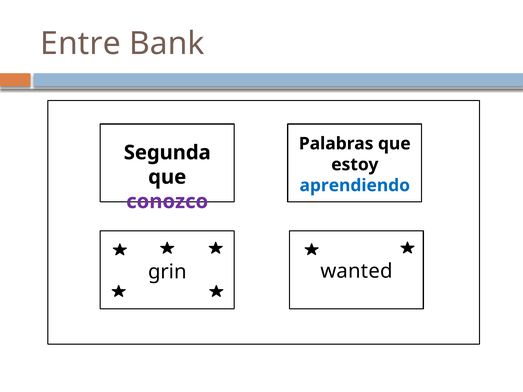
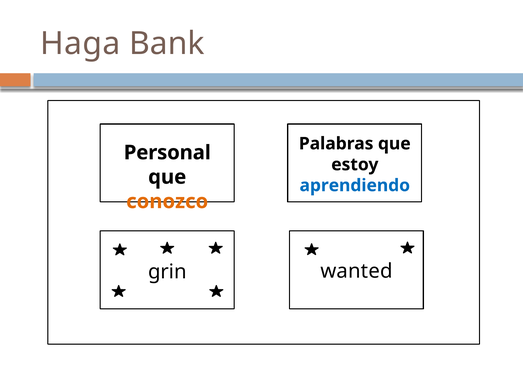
Entre: Entre -> Haga (80, 44)
Segunda: Segunda -> Personal (167, 153)
conozco colour: purple -> orange (167, 202)
